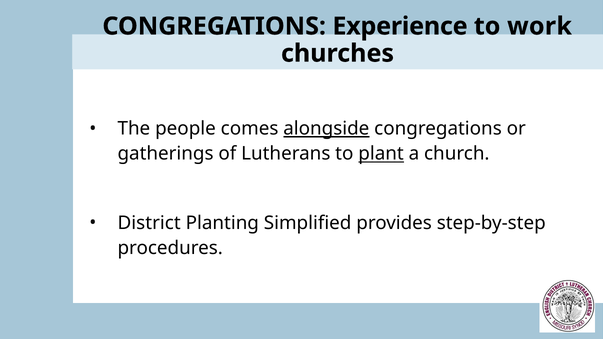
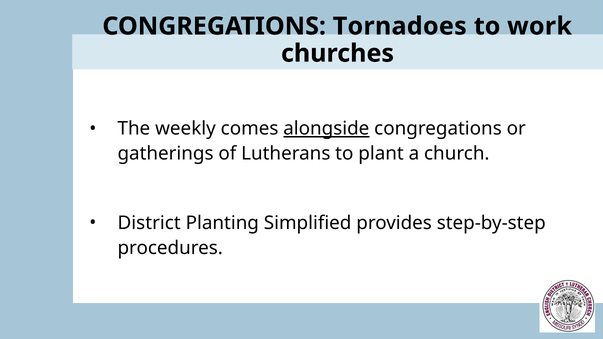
Experience: Experience -> Tornadoes (400, 26)
people: people -> weekly (185, 129)
plant underline: present -> none (381, 154)
